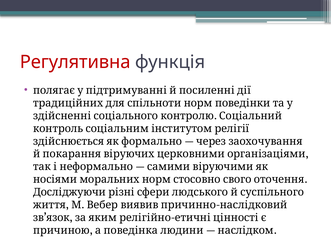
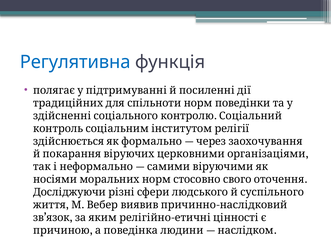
Регулятивна colour: red -> blue (75, 62)
